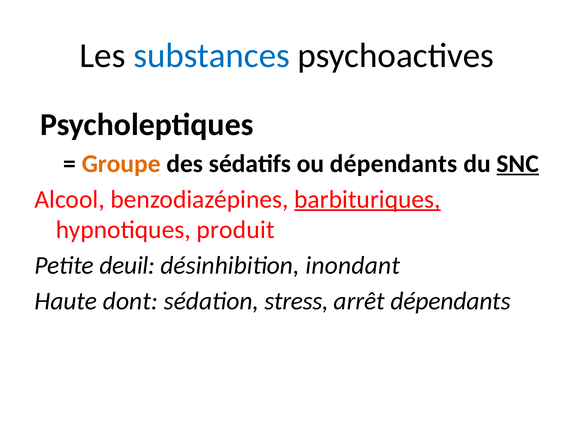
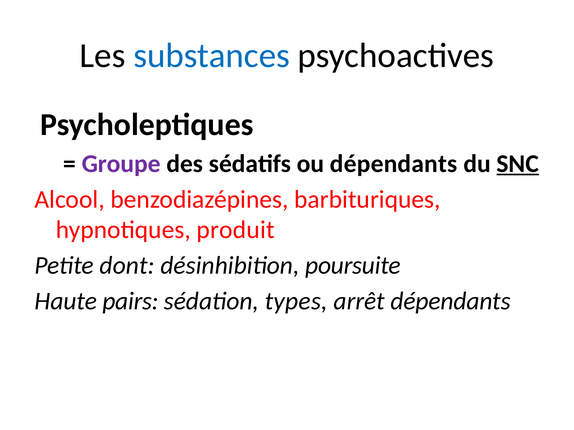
Groupe colour: orange -> purple (121, 164)
barbituriques underline: present -> none (367, 200)
deuil: deuil -> dont (127, 266)
inondant: inondant -> poursuite (353, 266)
dont: dont -> pairs (131, 302)
stress: stress -> types (296, 302)
